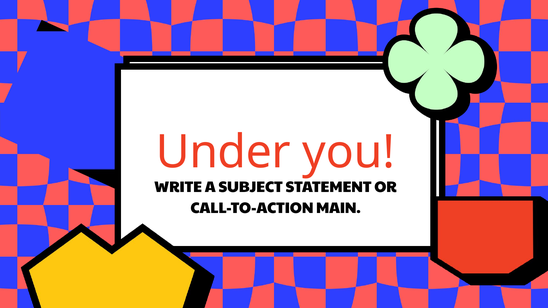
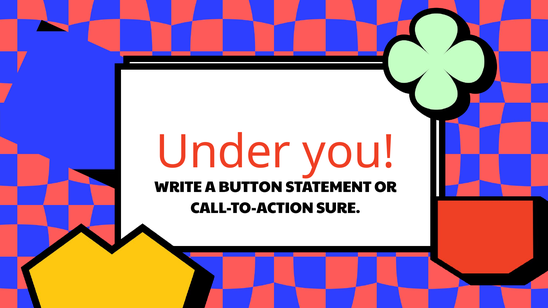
SUBJECT: SUBJECT -> BUTTON (251, 187)
MAIN: MAIN -> SURE (338, 208)
